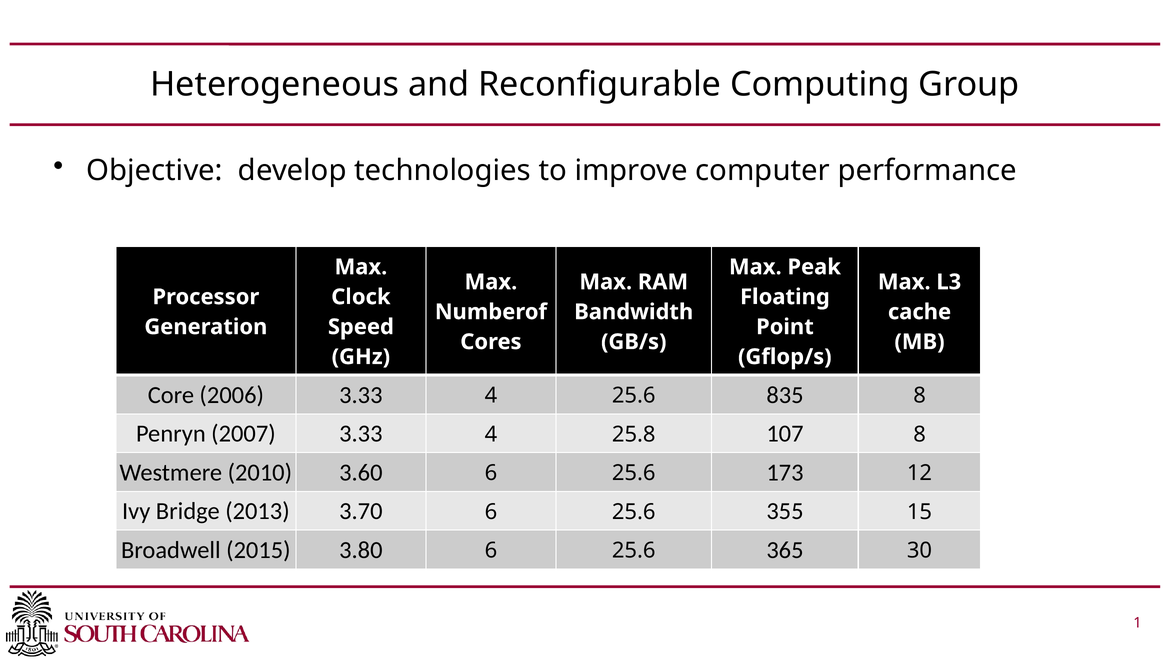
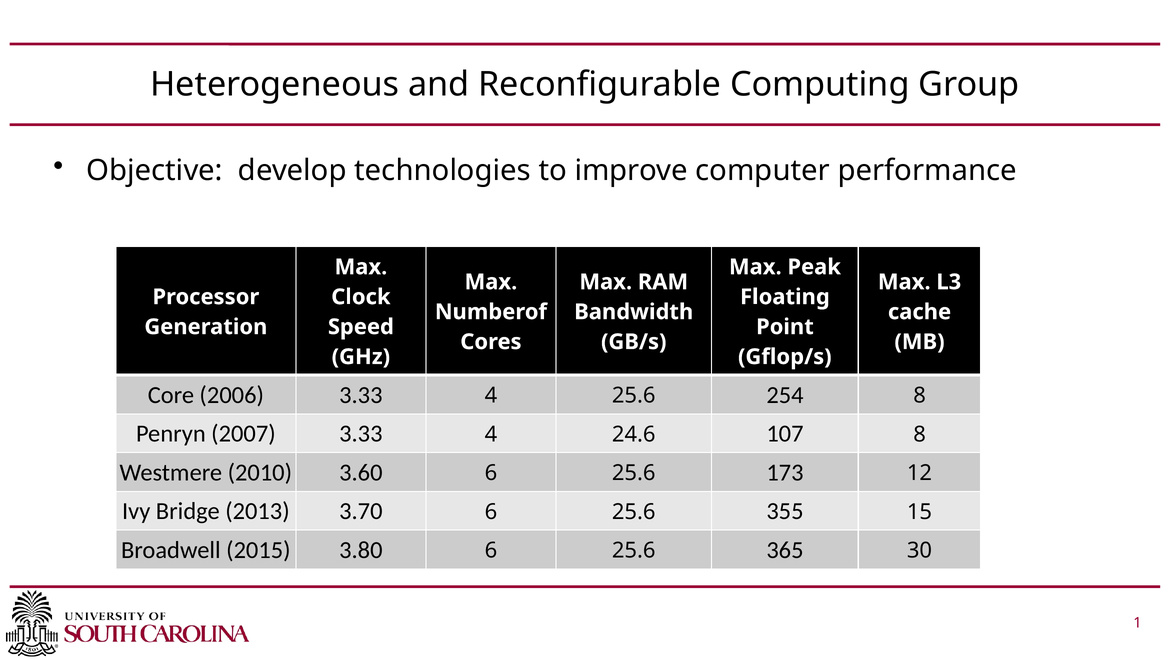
835: 835 -> 254 (785, 395)
25.8: 25.8 -> 24.6 (634, 434)
